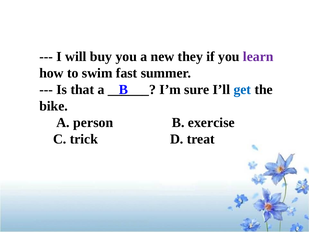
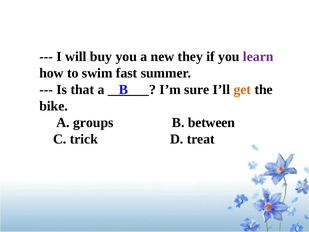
get colour: blue -> orange (242, 90)
person: person -> groups (93, 123)
exercise: exercise -> between (211, 123)
